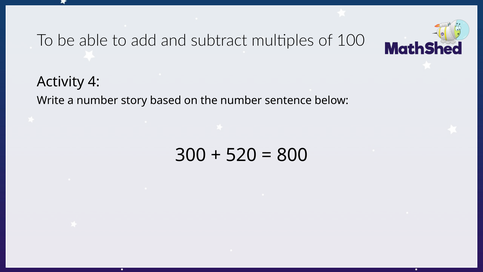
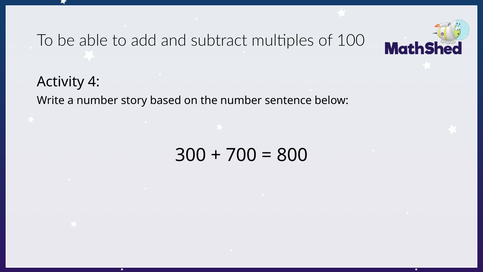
520: 520 -> 700 (241, 155)
